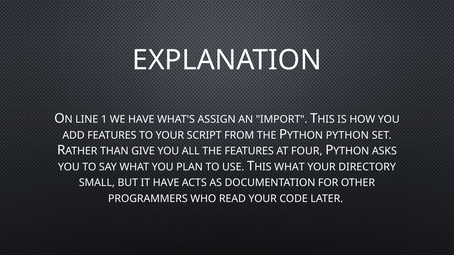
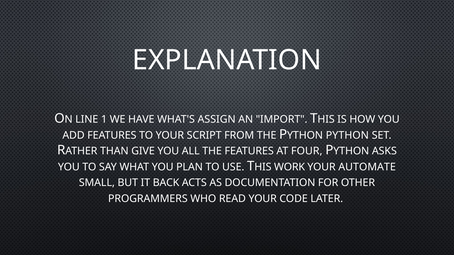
WHAT: WHAT -> WORK (290, 167)
DIRECTORY: DIRECTORY -> AUTOMATE (367, 167)
IT HAVE: HAVE -> BACK (166, 183)
